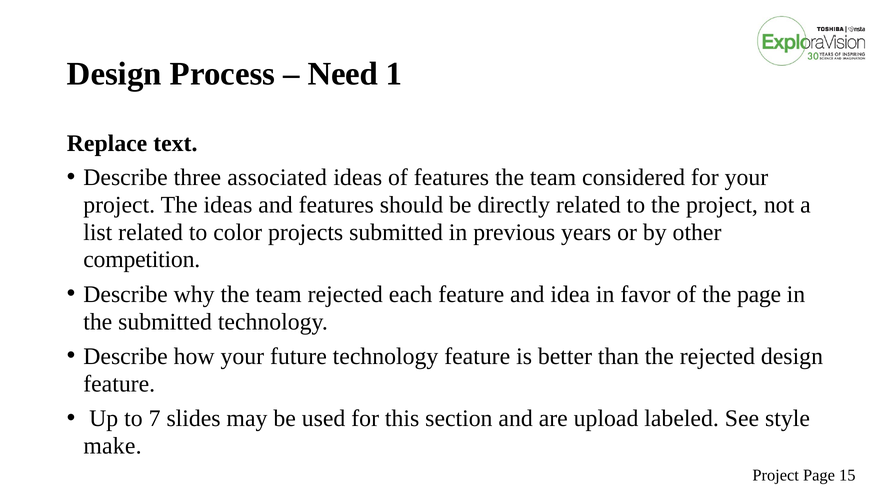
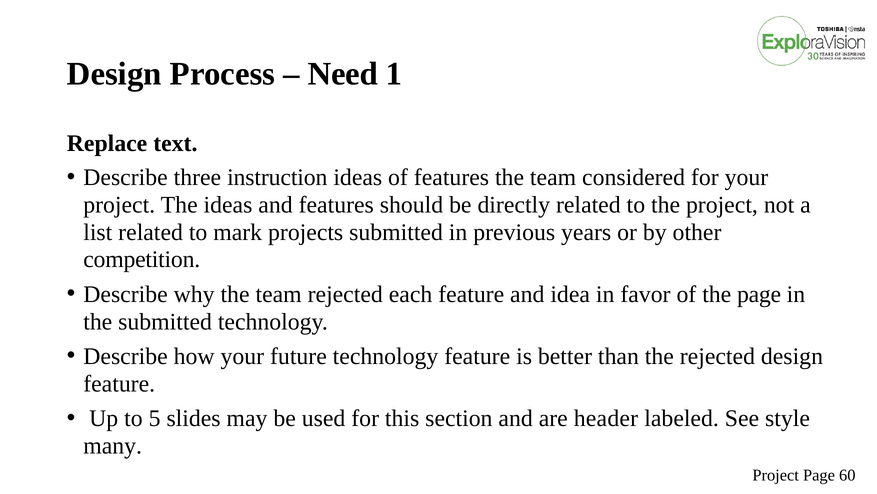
associated: associated -> instruction (277, 177)
color: color -> mark (238, 232)
7: 7 -> 5 (155, 418)
upload: upload -> header (606, 418)
make: make -> many (113, 445)
15: 15 -> 60 (847, 475)
